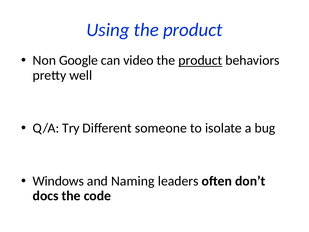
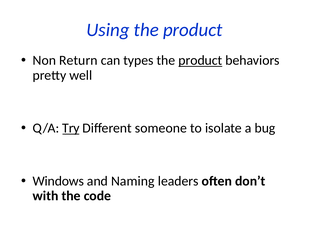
Google: Google -> Return (78, 60)
video: video -> types (138, 60)
Try underline: none -> present (71, 128)
docs: docs -> with (46, 196)
